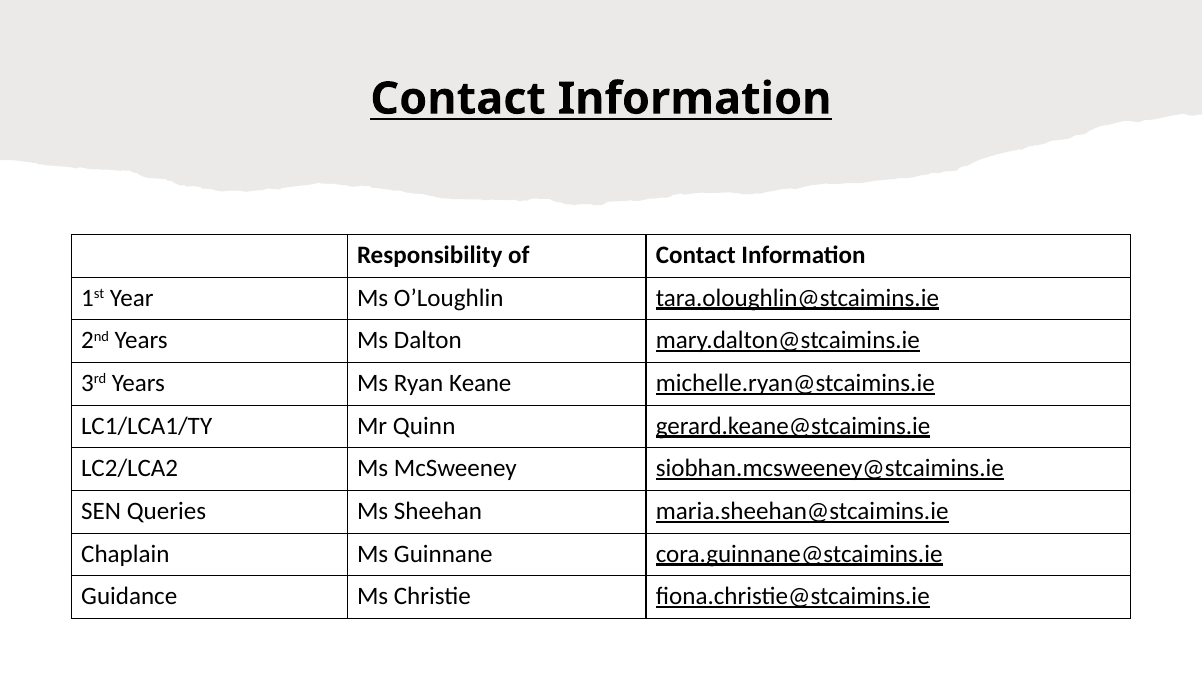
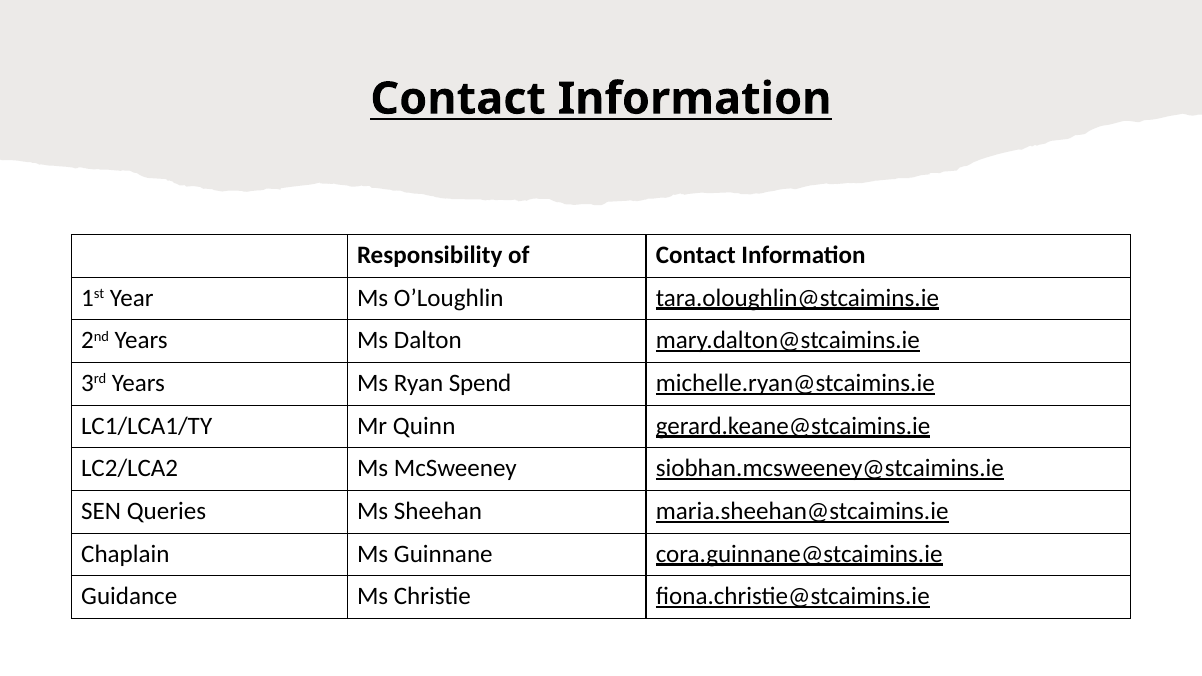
Keane: Keane -> Spend (480, 383)
